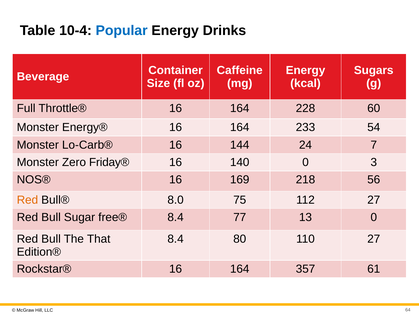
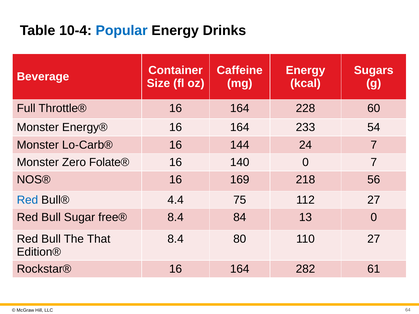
Friday®: Friday® -> Folate® (109, 162)
0 3: 3 -> 7 (374, 162)
Red colour: orange -> blue (27, 200)
8.0: 8.0 -> 4.4 (176, 200)
77: 77 -> 84 (240, 218)
357: 357 -> 282 (306, 269)
